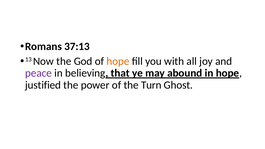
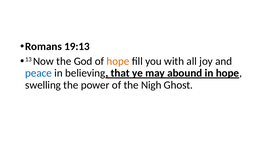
37:13: 37:13 -> 19:13 (77, 47)
peace colour: purple -> blue (39, 73)
justified: justified -> swelling (43, 85)
Turn: Turn -> Nigh (151, 85)
